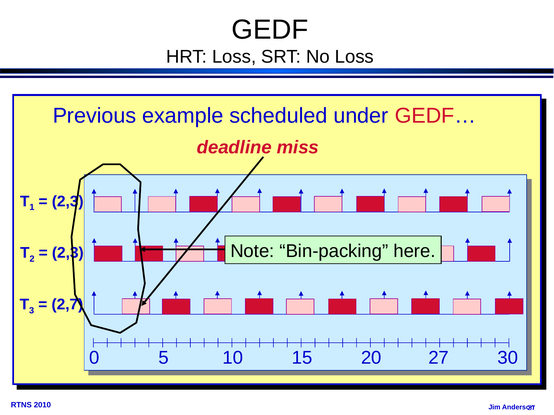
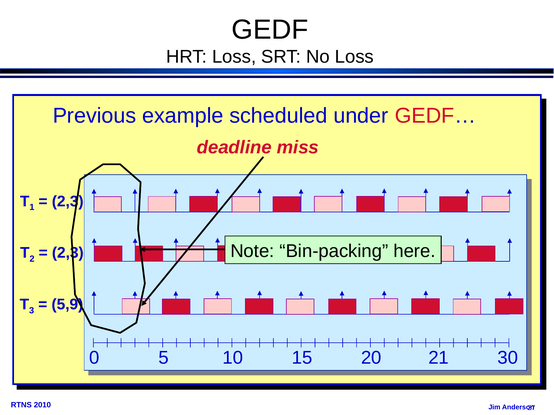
2,7: 2,7 -> 5,9 (67, 305)
15 27: 27 -> 21 (439, 358)
